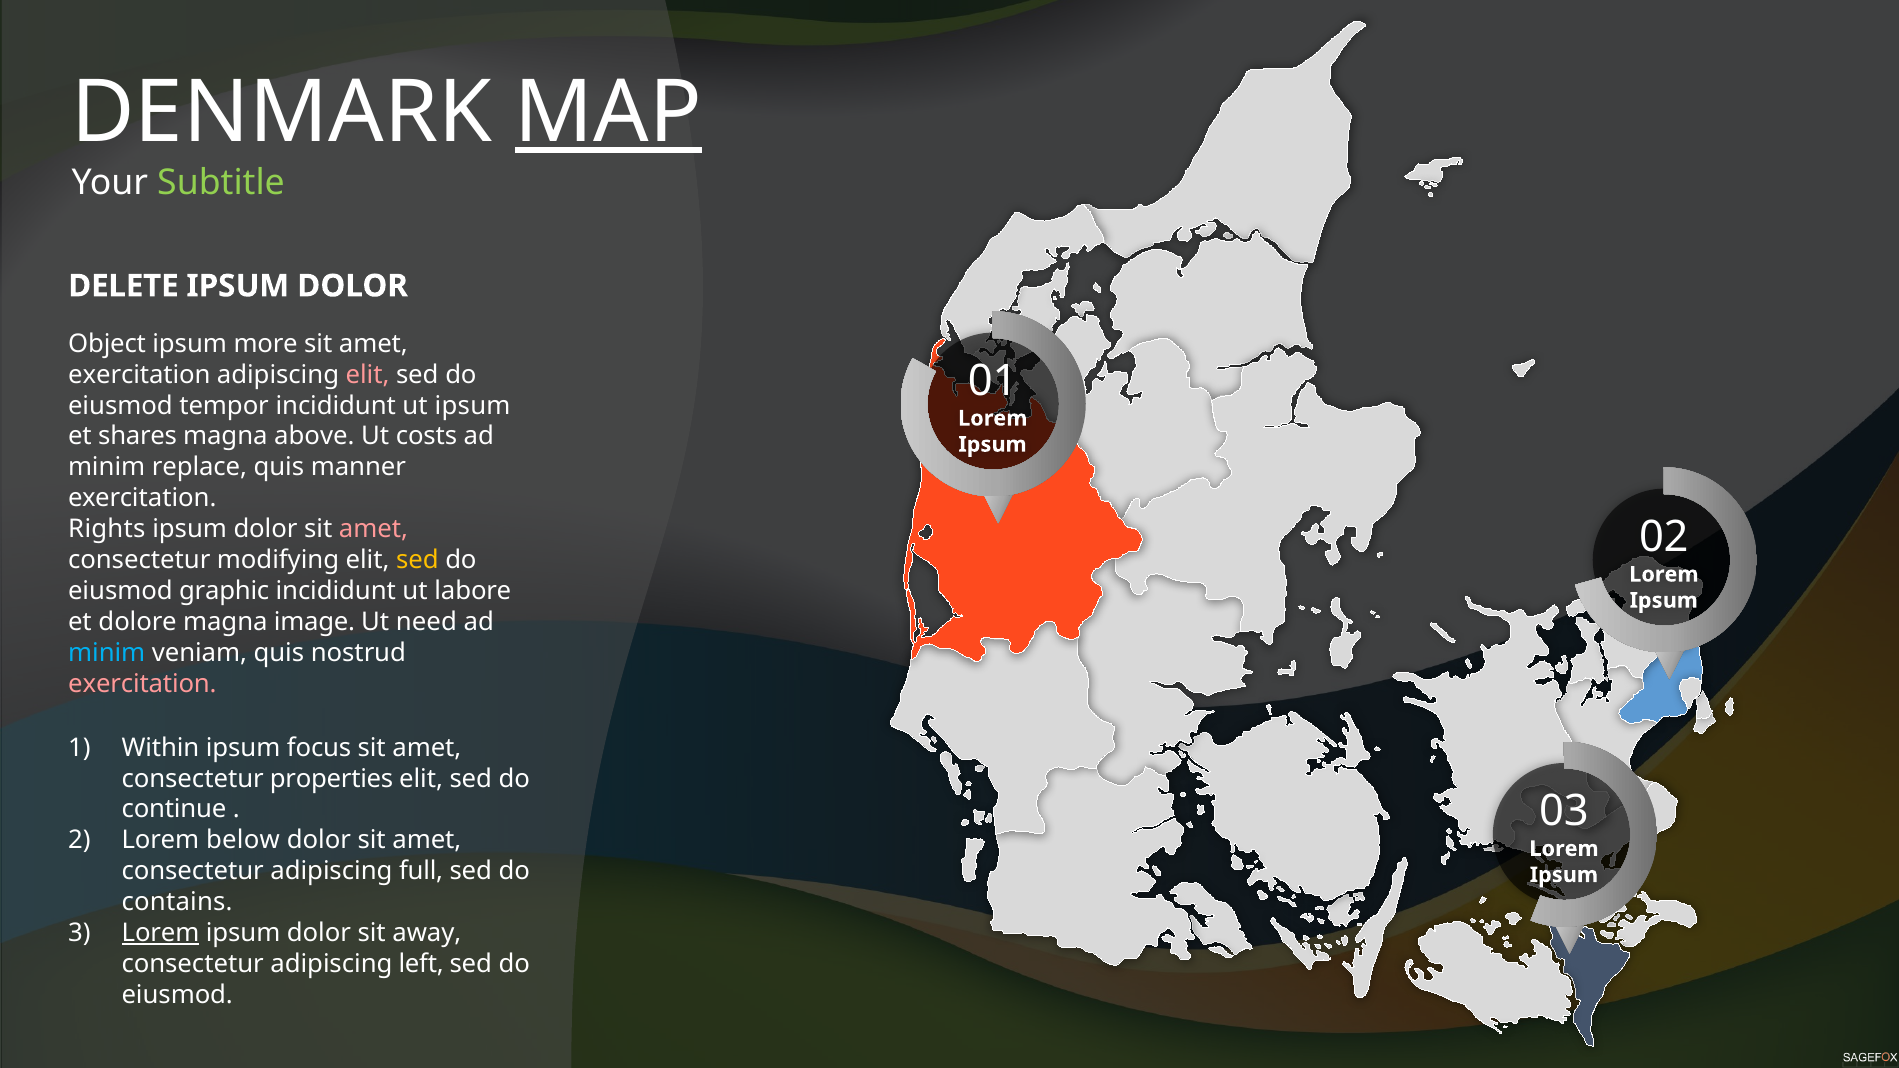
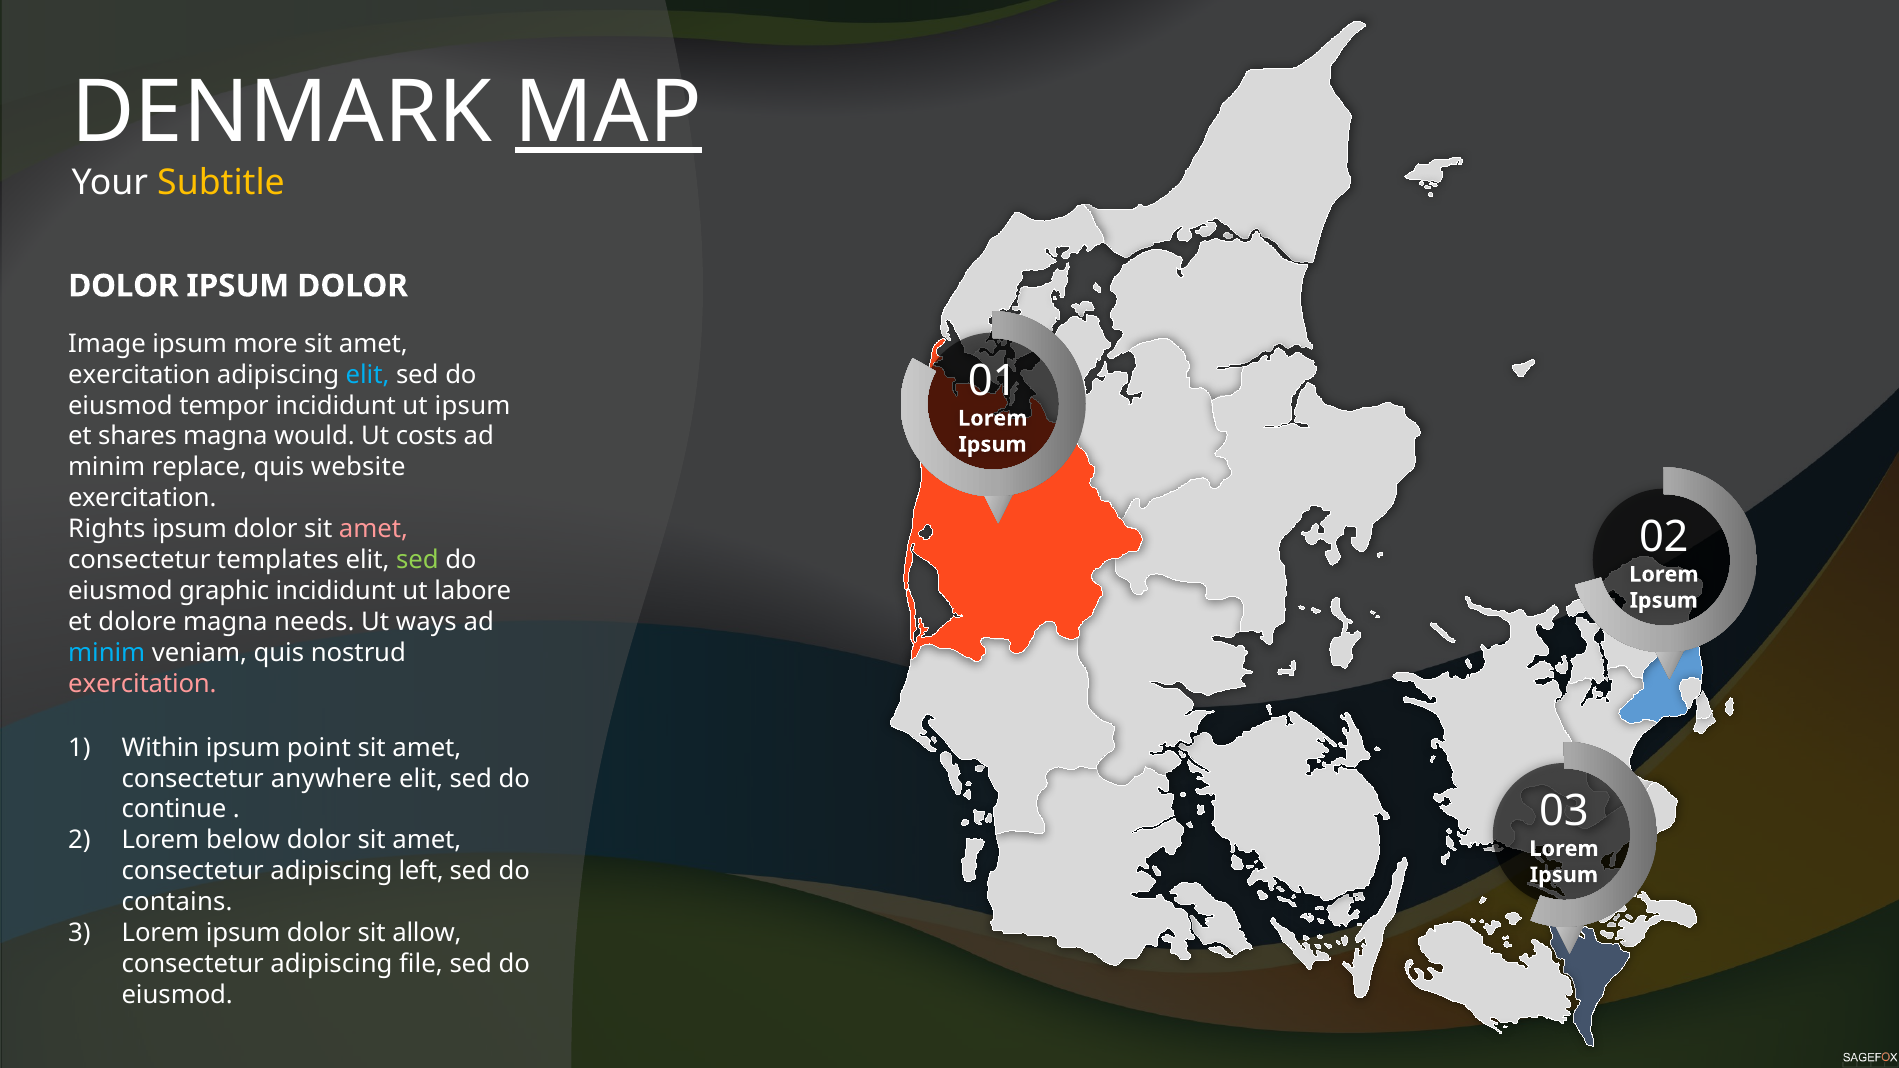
Subtitle colour: light green -> yellow (221, 183)
DELETE: DELETE -> DOLOR (123, 286)
Object: Object -> Image (107, 344)
elit colour: pink -> light blue (368, 375)
above: above -> would (314, 436)
manner: manner -> website (358, 467)
modifying: modifying -> templates (278, 560)
sed colour: yellow -> light green (417, 560)
image: image -> needs (314, 622)
need: need -> ways (426, 622)
focus: focus -> point (319, 748)
properties: properties -> anywhere (331, 779)
full: full -> left (421, 871)
Lorem underline: present -> none (161, 933)
away: away -> allow (427, 933)
left: left -> file (421, 964)
